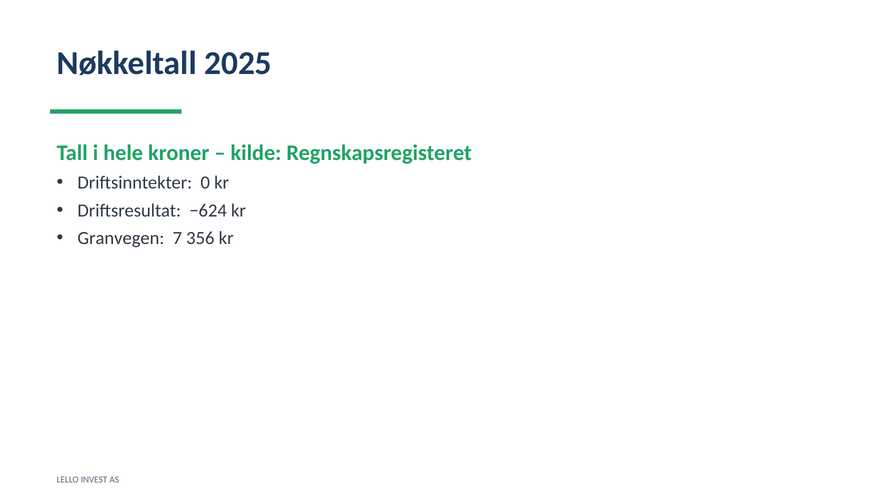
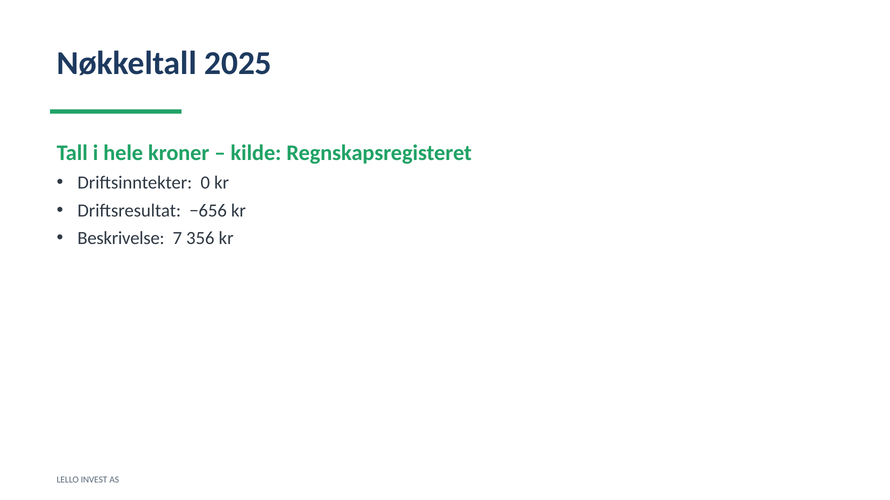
−624: −624 -> −656 (208, 211)
Granvegen: Granvegen -> Beskrivelse (121, 239)
